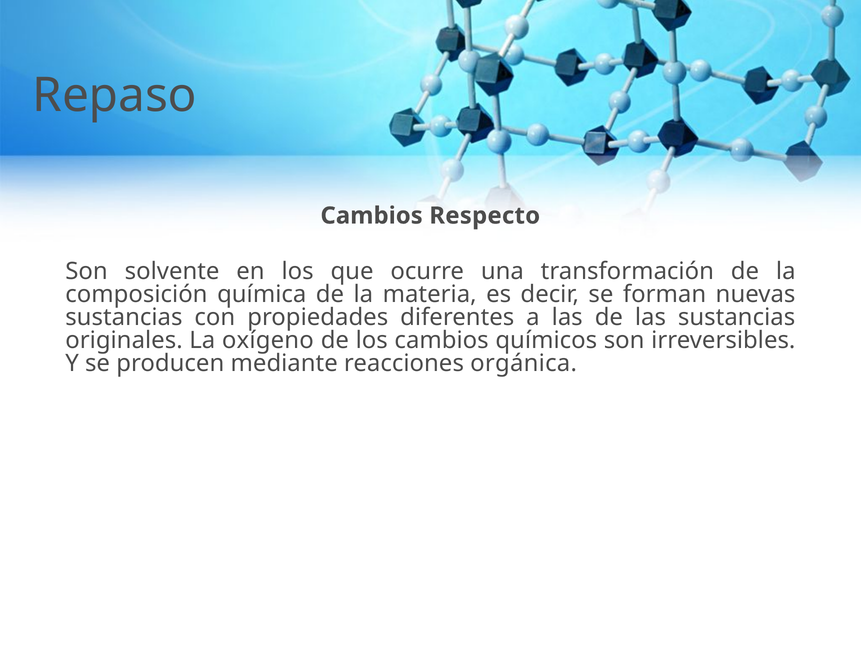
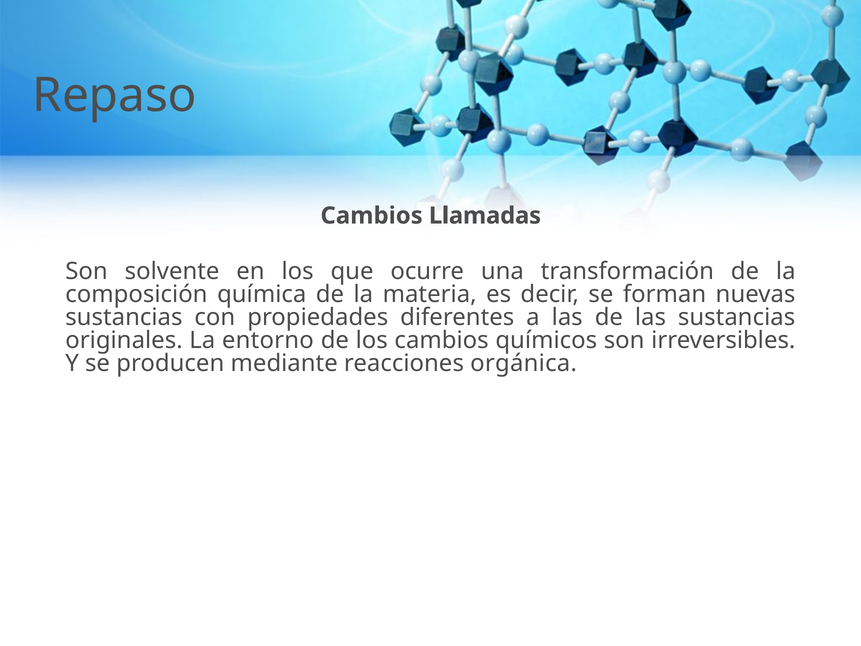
Respecto: Respecto -> Llamadas (485, 216)
oxígeno: oxígeno -> entorno (268, 340)
